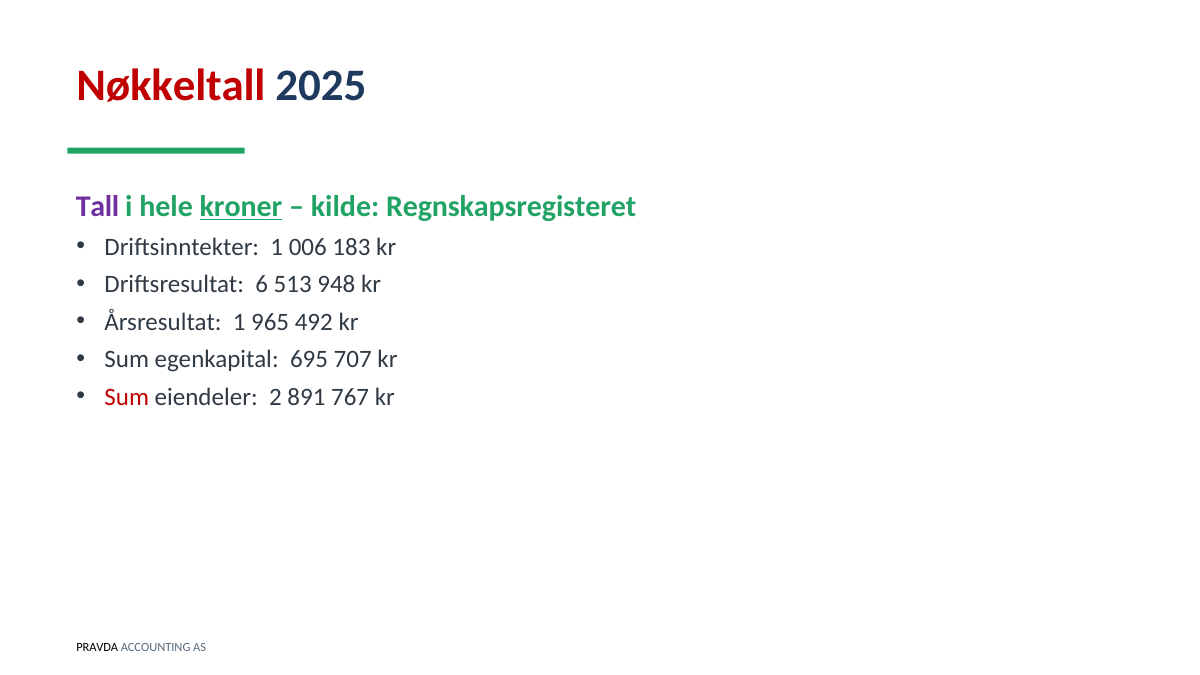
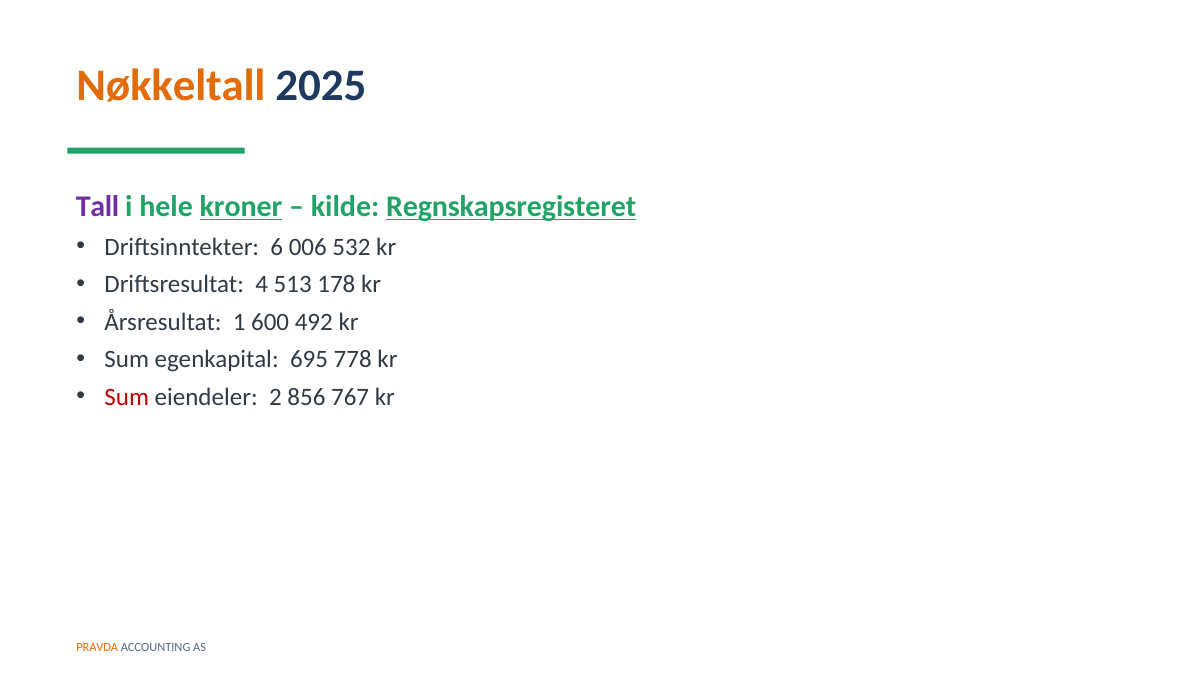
Nøkkeltall colour: red -> orange (171, 86)
Regnskapsregisteret underline: none -> present (511, 207)
Driftsinntekter 1: 1 -> 6 (277, 247)
183: 183 -> 532 (352, 247)
6: 6 -> 4 (262, 284)
948: 948 -> 178 (336, 284)
965: 965 -> 600 (270, 322)
707: 707 -> 778 (353, 359)
891: 891 -> 856 (306, 397)
PRAVDA colour: black -> orange (97, 648)
